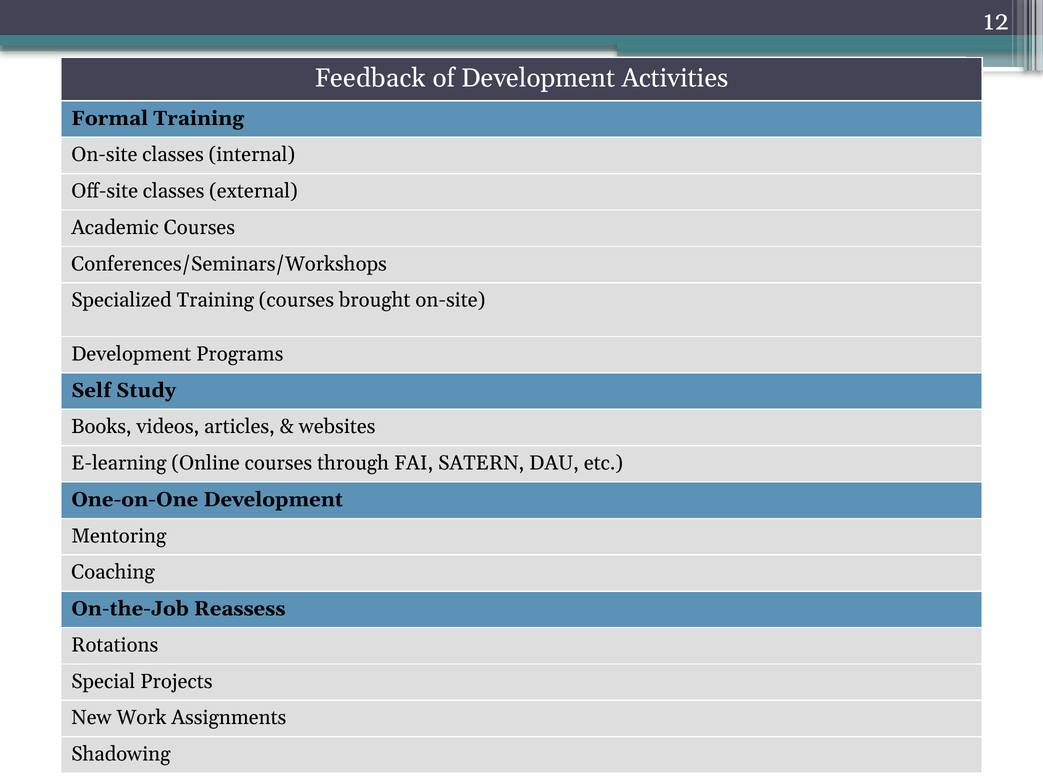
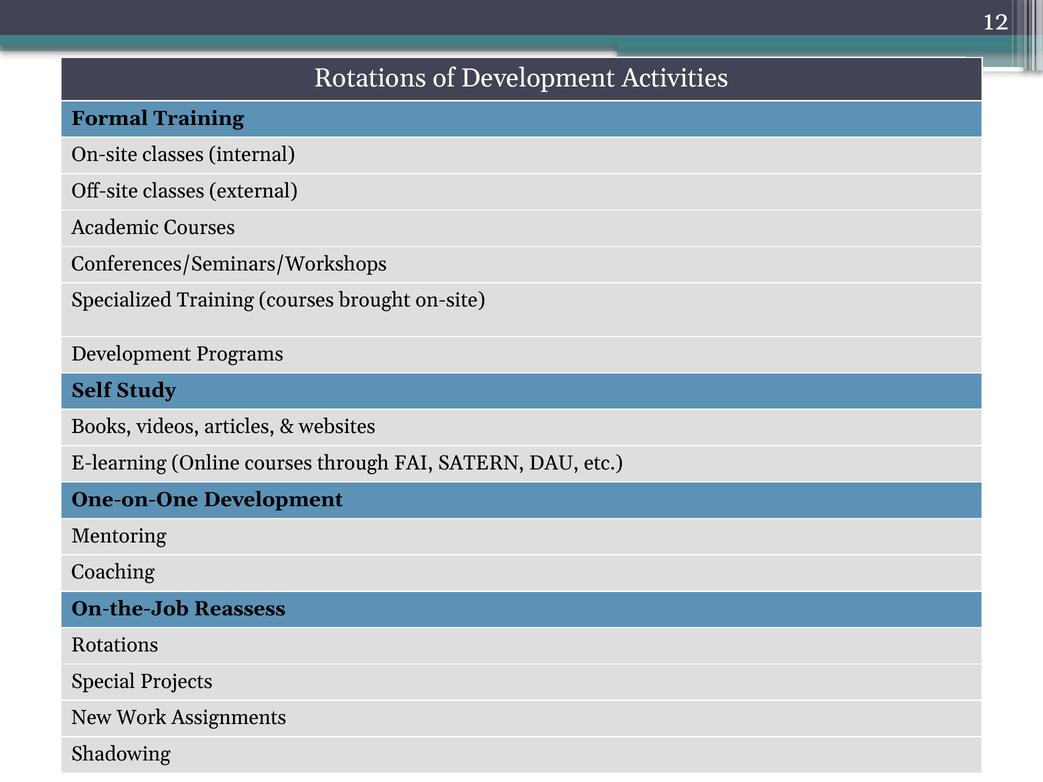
Feedback: Feedback -> Rotations (370, 78)
